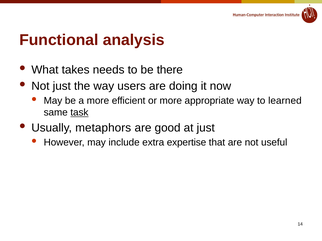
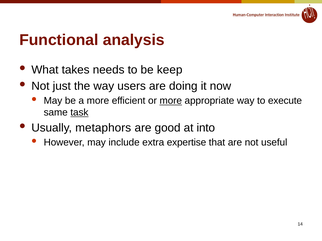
there: there -> keep (170, 70)
more underline: none -> present (171, 101)
learned: learned -> execute (285, 101)
at just: just -> into (206, 128)
